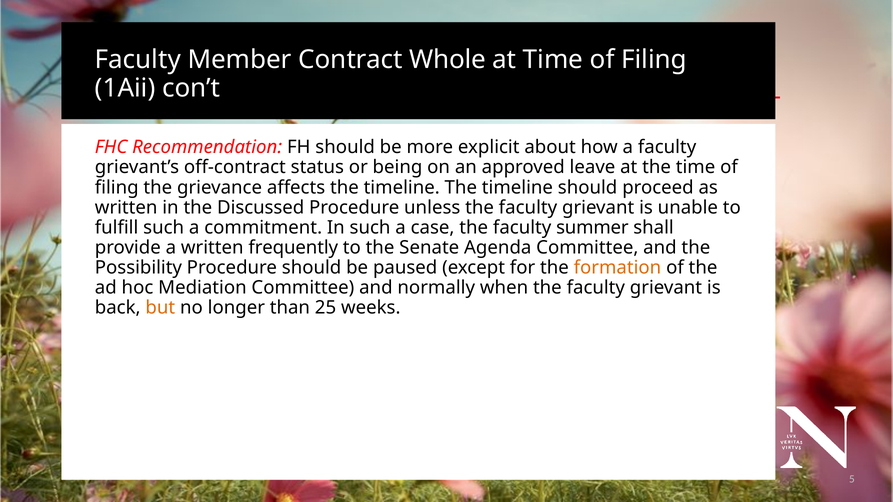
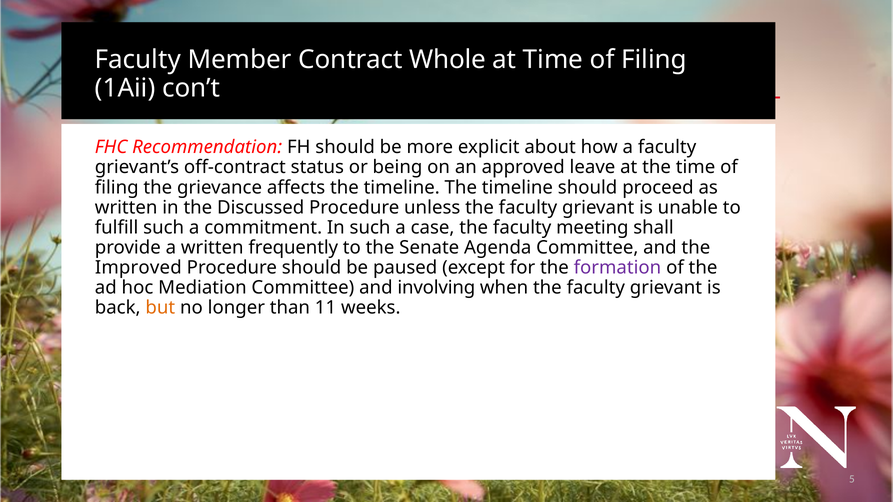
summer: summer -> meeting (592, 228)
Possibility: Possibility -> Improved (138, 268)
formation colour: orange -> purple (617, 268)
normally: normally -> involving (436, 288)
25: 25 -> 11 (326, 308)
